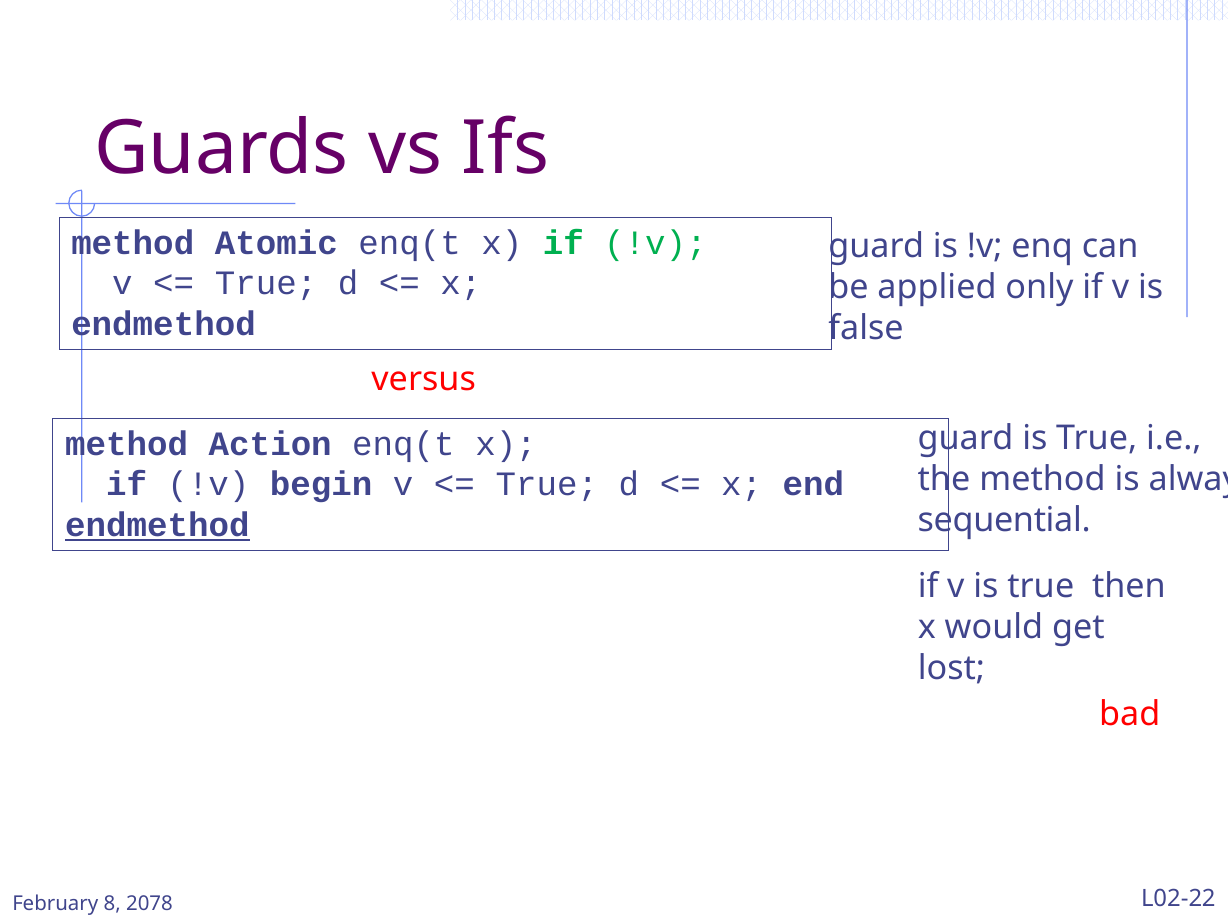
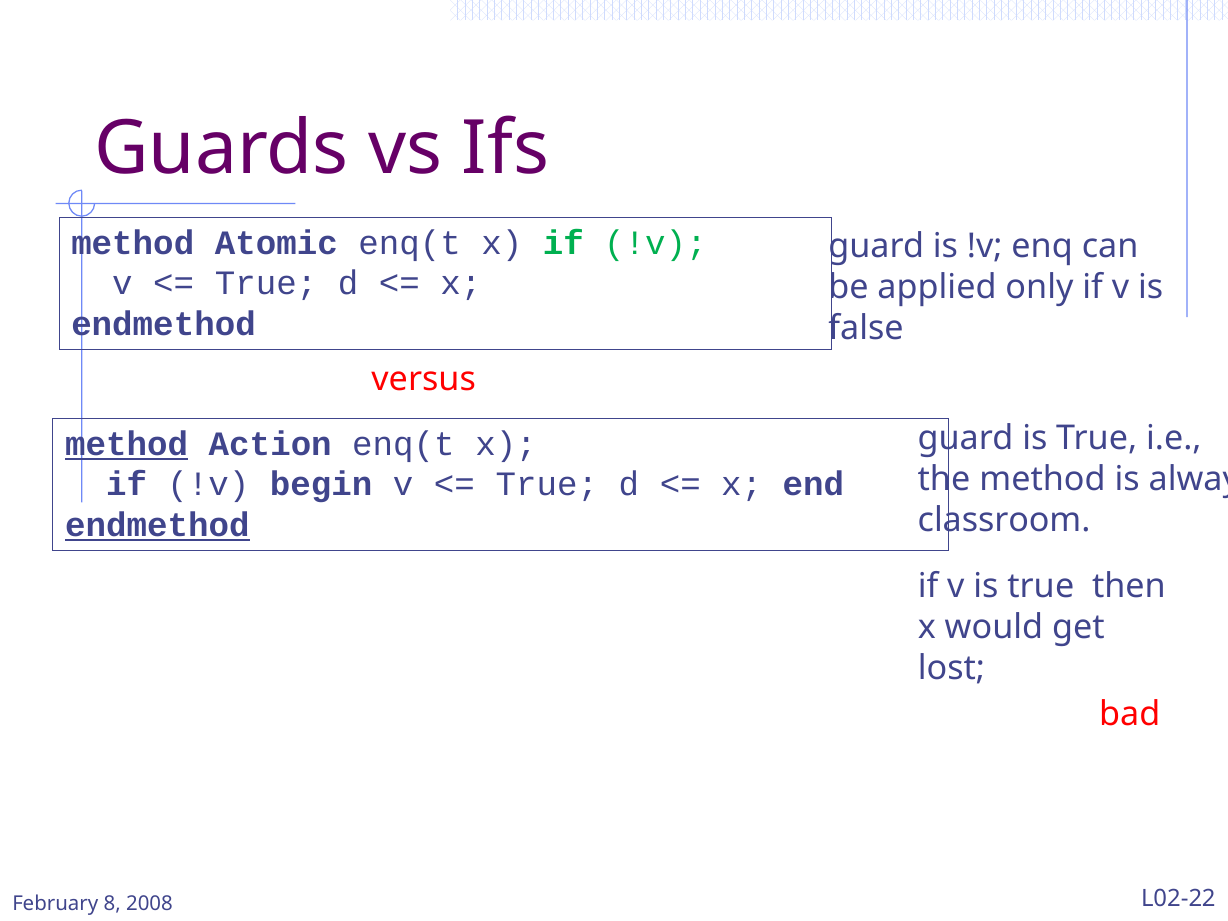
method underline: none -> present (127, 444)
sequential: sequential -> classroom (1004, 521)
2078: 2078 -> 2008 (149, 904)
